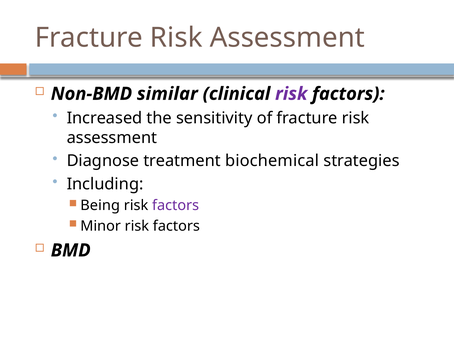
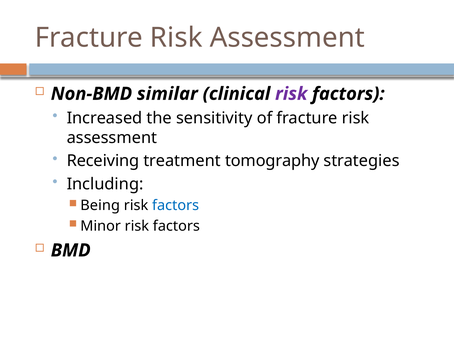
Diagnose: Diagnose -> Receiving (103, 161)
biochemical: biochemical -> tomography (272, 161)
factors colour: purple -> blue (176, 206)
